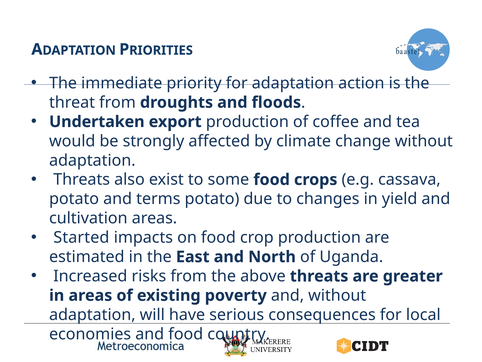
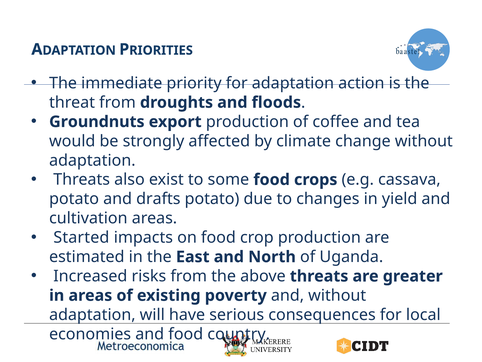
Undertaken: Undertaken -> Groundnuts (97, 122)
terms: terms -> drafts (158, 199)
